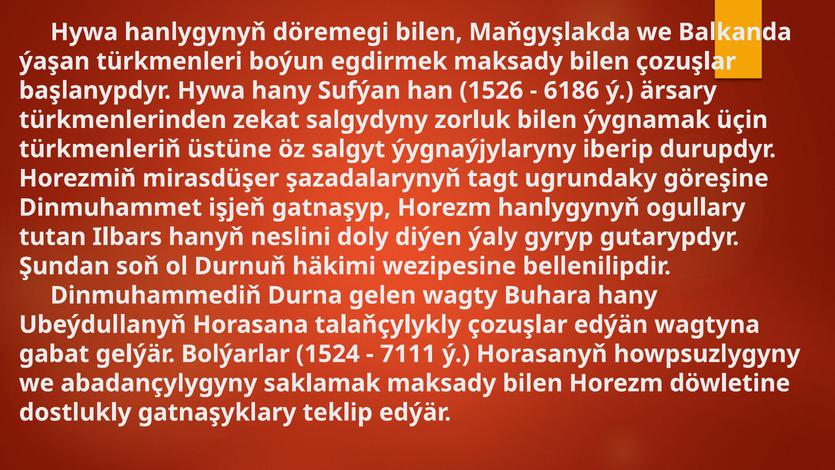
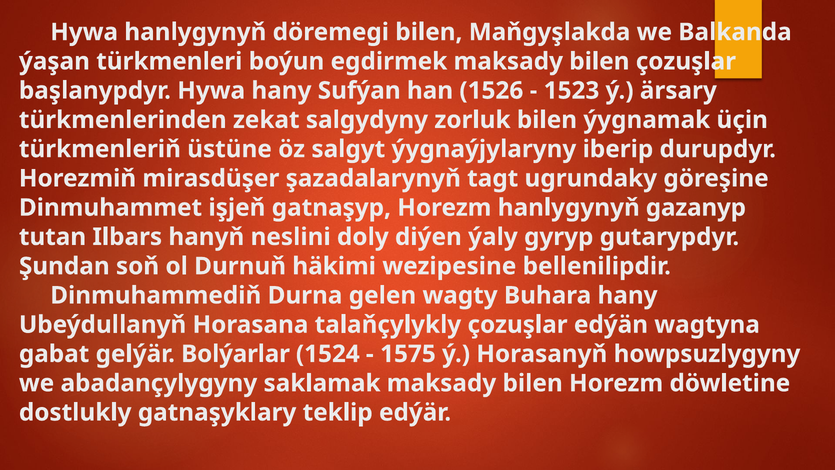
6186: 6186 -> 1523 (571, 91)
ogullary: ogullary -> gazanyp (696, 208)
7111: 7111 -> 1575 (408, 354)
